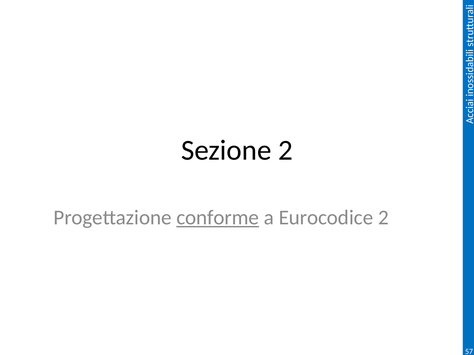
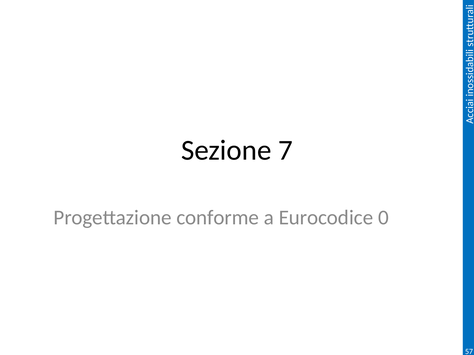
Sezione 2: 2 -> 7 (285, 151)
conforme underline: present -> none (218, 218)
Eurocodice 2: 2 -> 0 (383, 218)
